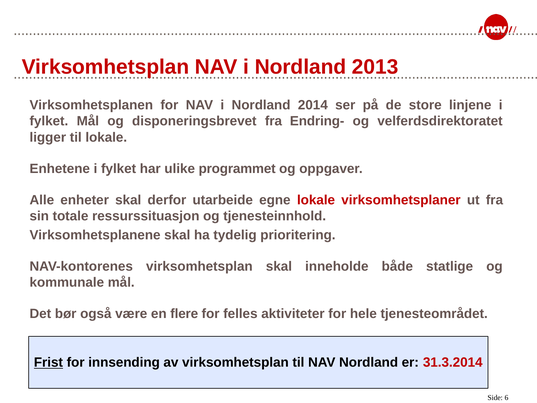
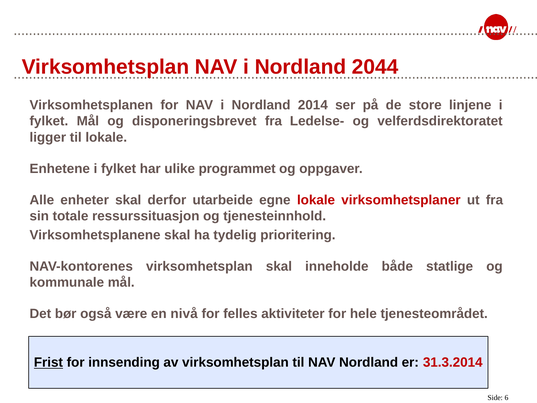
2013: 2013 -> 2044 (375, 67)
Endring-: Endring- -> Ledelse- (317, 121)
flere: flere -> nivå (184, 314)
